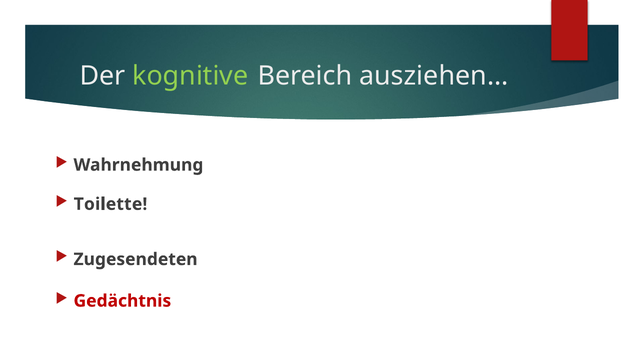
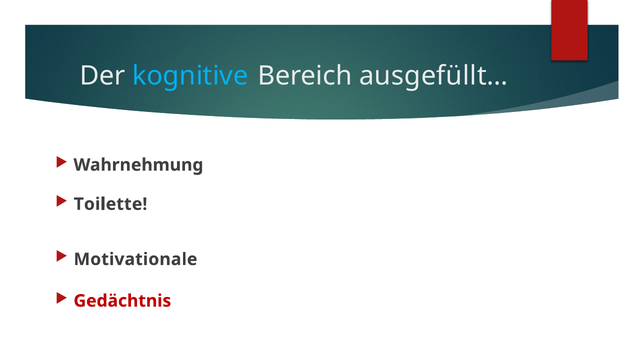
kognitive colour: light green -> light blue (190, 76)
ausziehen…: ausziehen… -> ausgefüllt… (434, 76)
Zugesendeten: Zugesendeten -> Motivationale (135, 260)
